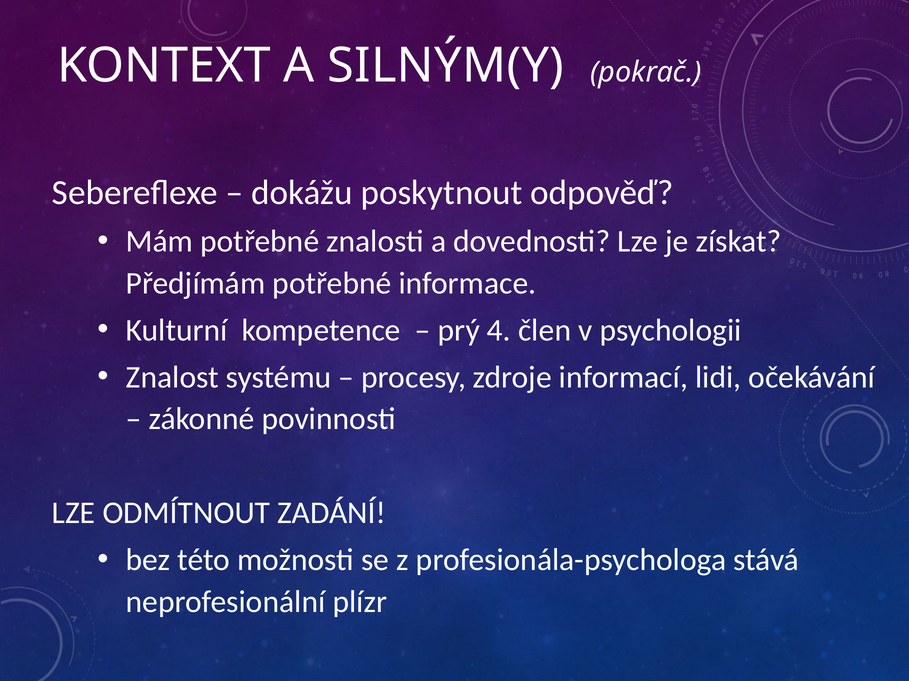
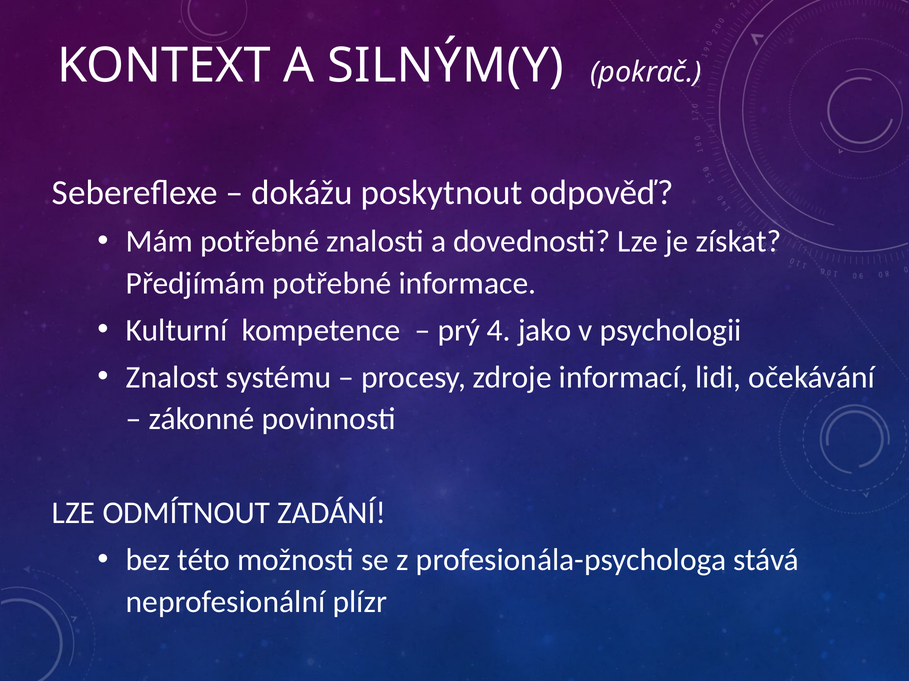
člen: člen -> jako (545, 331)
